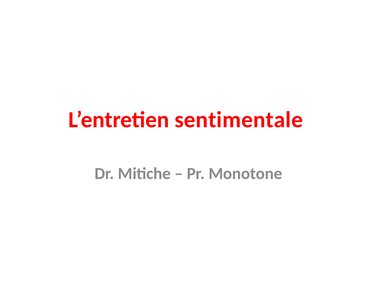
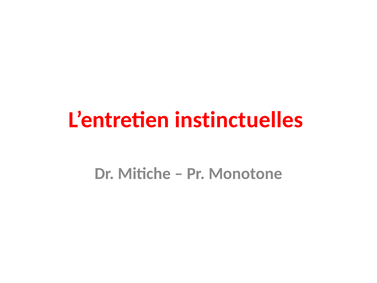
sentimentale: sentimentale -> instinctuelles (239, 120)
